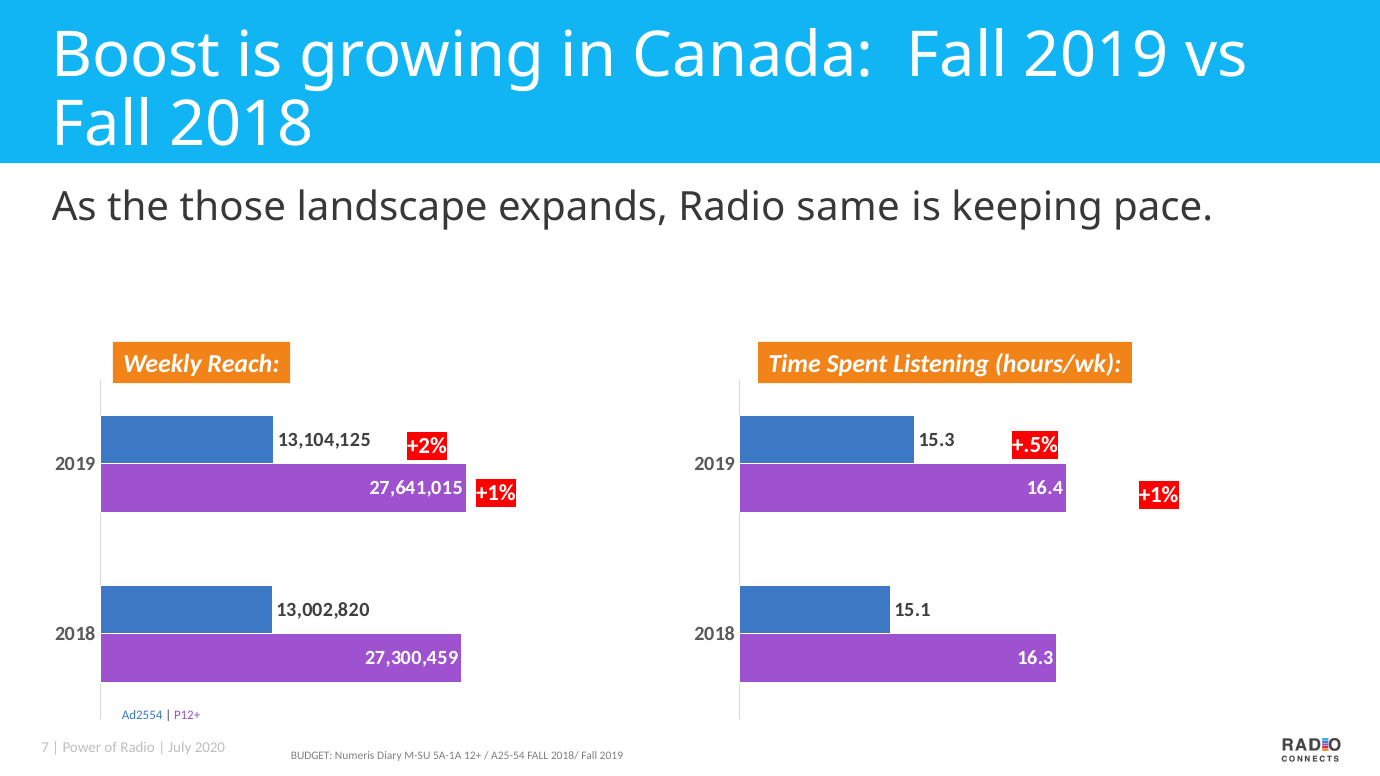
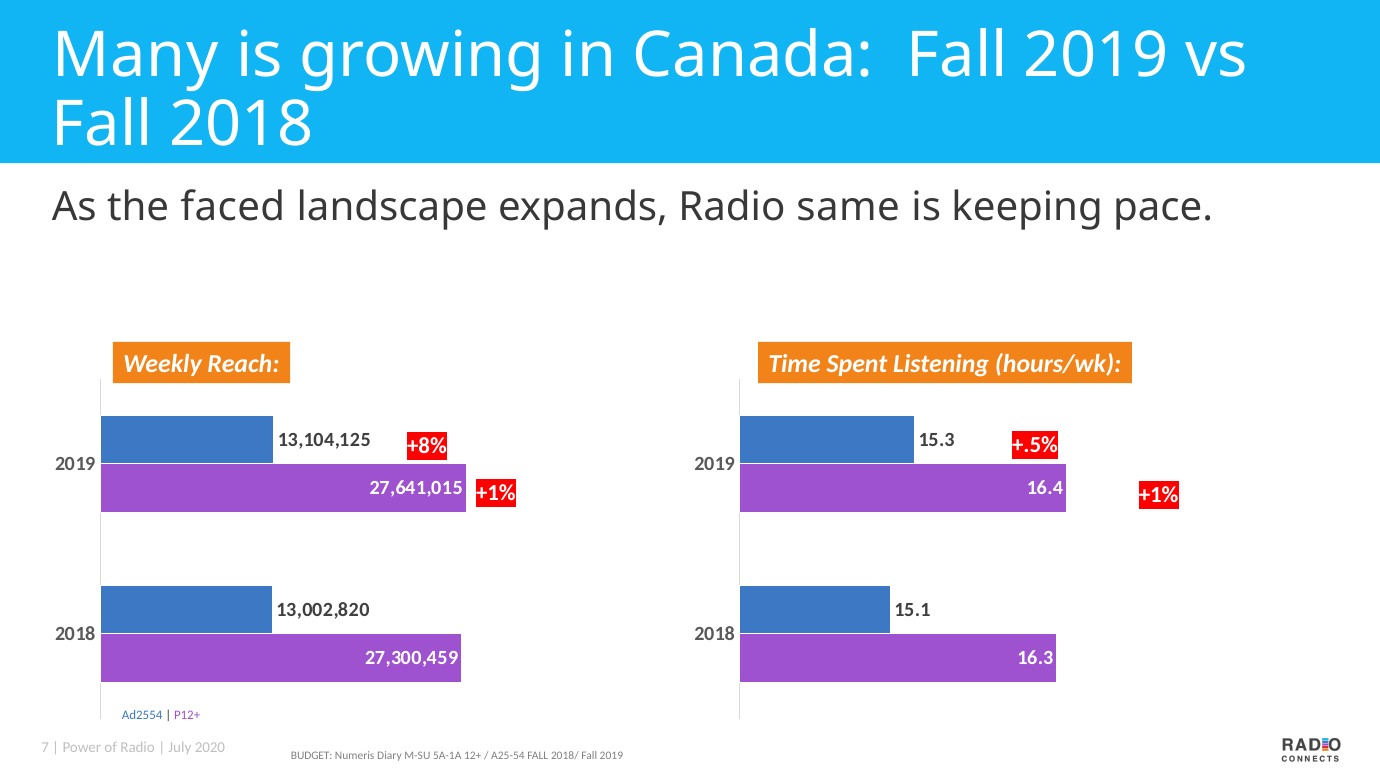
Boost: Boost -> Many (136, 56)
those: those -> faced (233, 207)
+2%: +2% -> +8% (427, 446)
